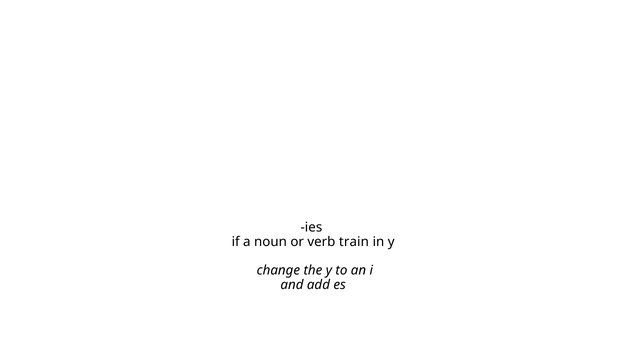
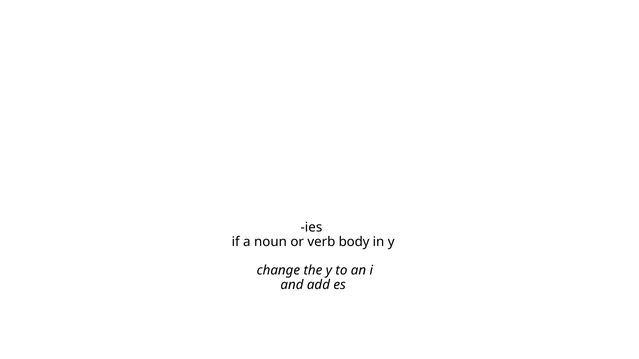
train: train -> body (354, 242)
